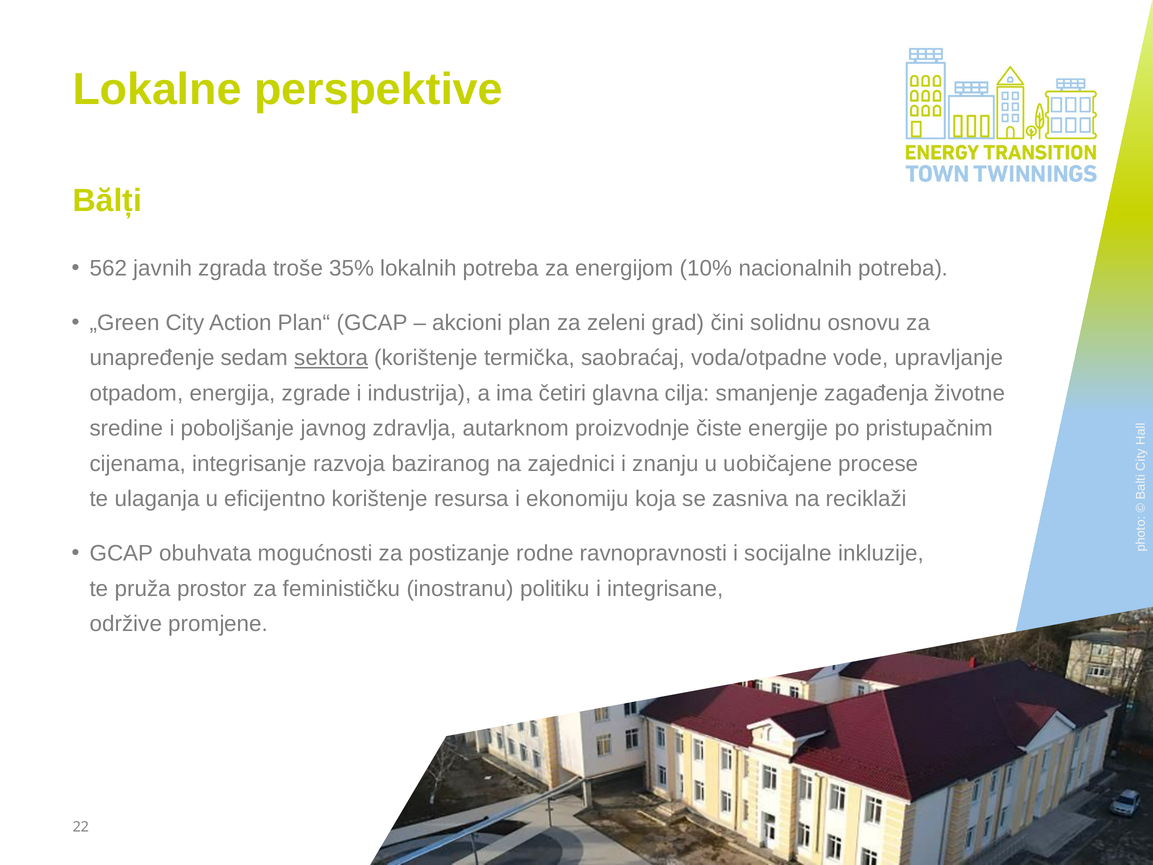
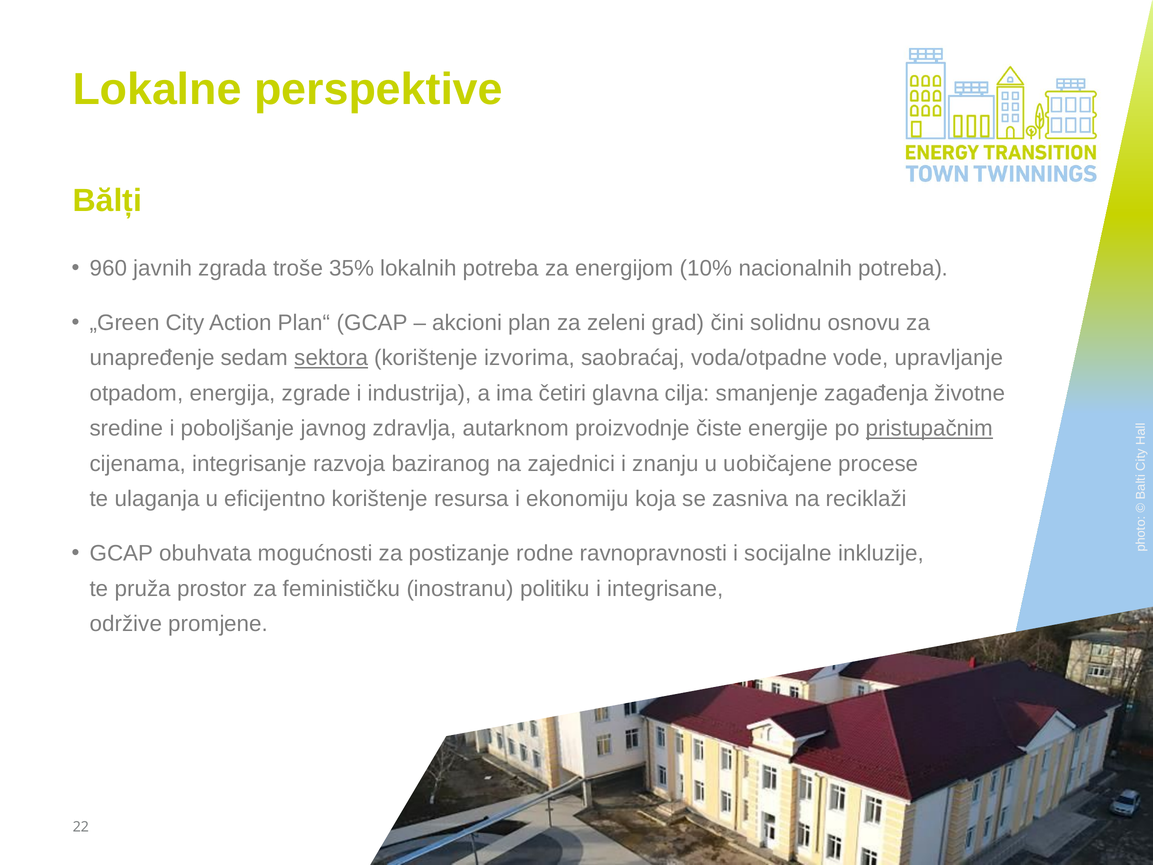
562: 562 -> 960 (108, 268)
termička: termička -> izvorima (530, 358)
pristupačnim underline: none -> present (929, 428)
